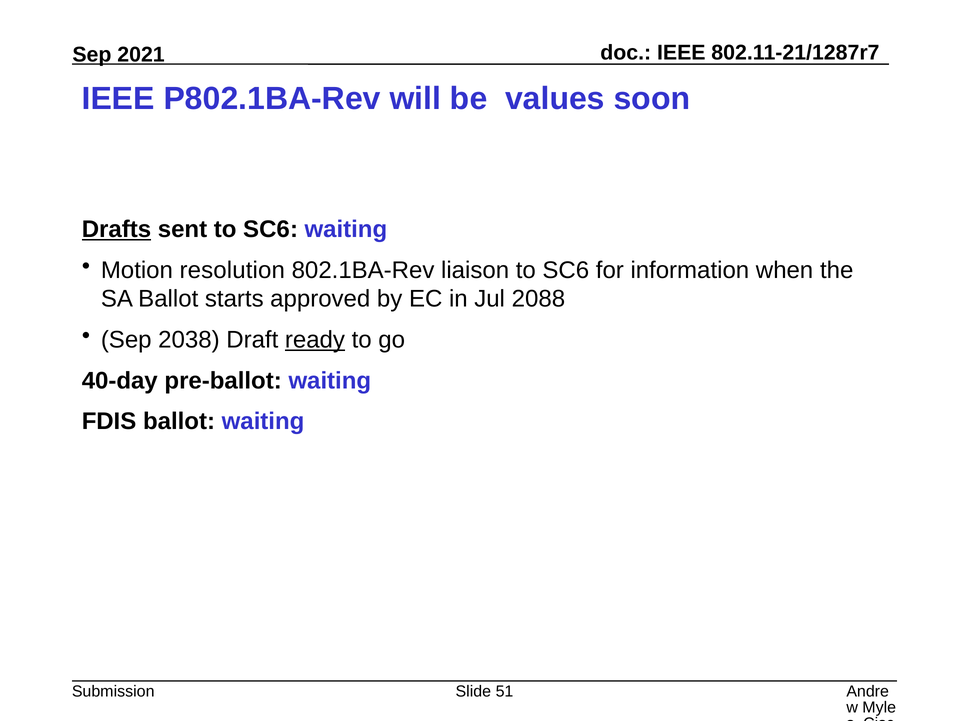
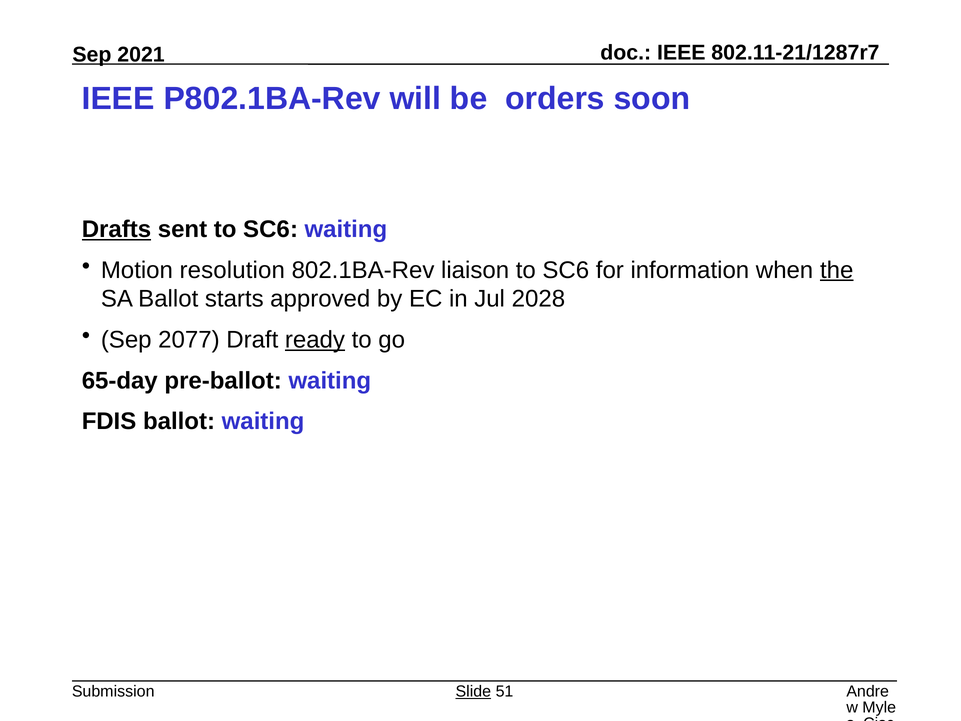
values: values -> orders (555, 98)
the underline: none -> present (837, 270)
2088: 2088 -> 2028 (538, 299)
2038: 2038 -> 2077 (189, 340)
40-day: 40-day -> 65-day (120, 381)
Slide underline: none -> present (473, 691)
